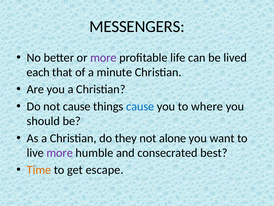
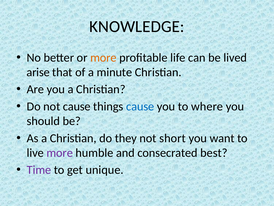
MESSENGERS: MESSENGERS -> KNOWLEDGE (137, 27)
more colour: purple -> orange (103, 57)
each: each -> arise (38, 72)
alone: alone -> short (173, 138)
Time colour: orange -> purple (39, 170)
escape: escape -> unique (105, 170)
